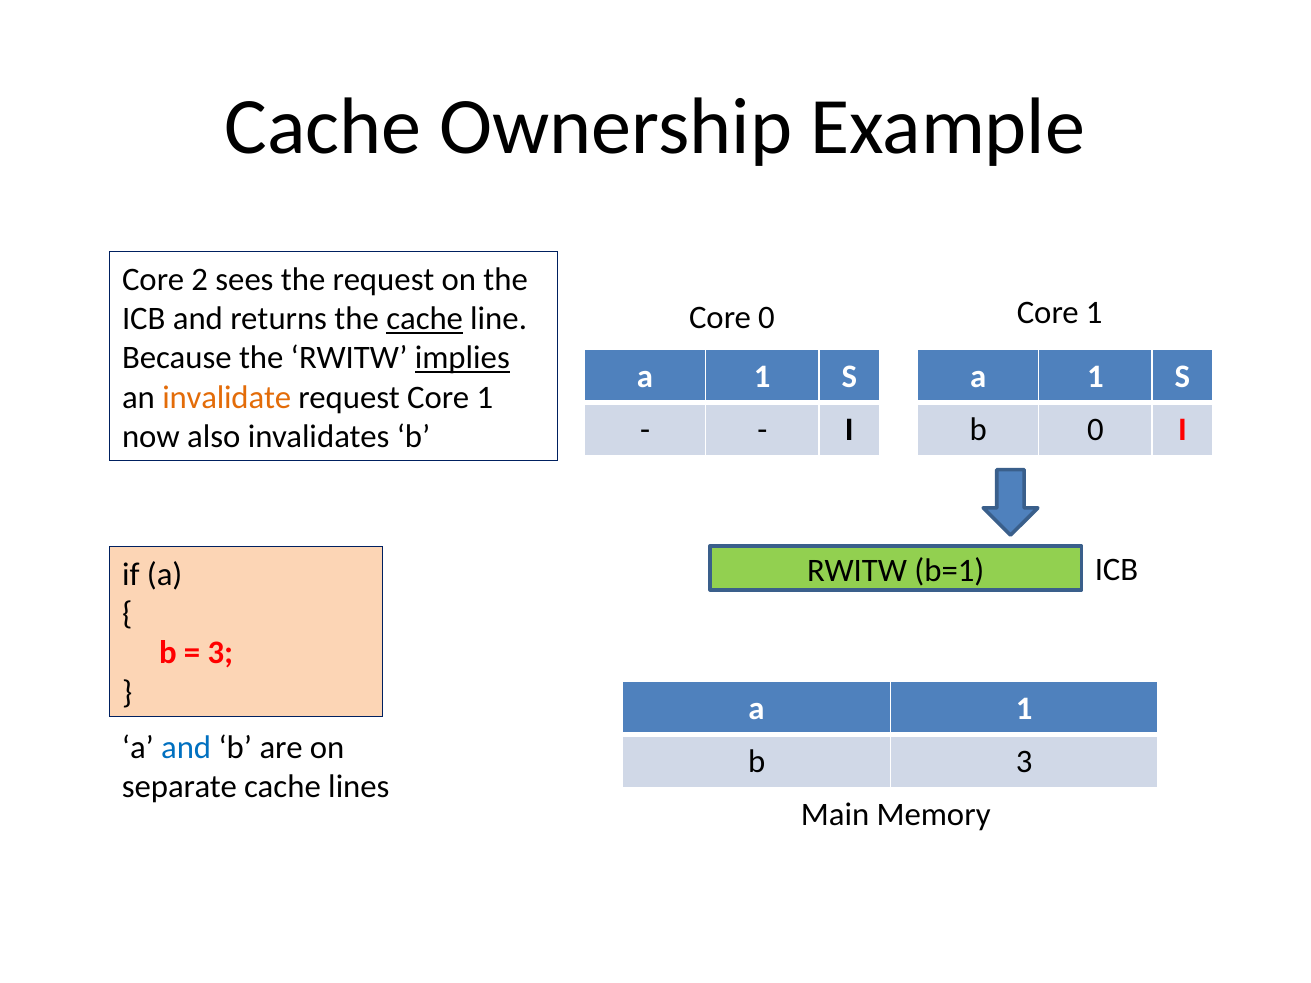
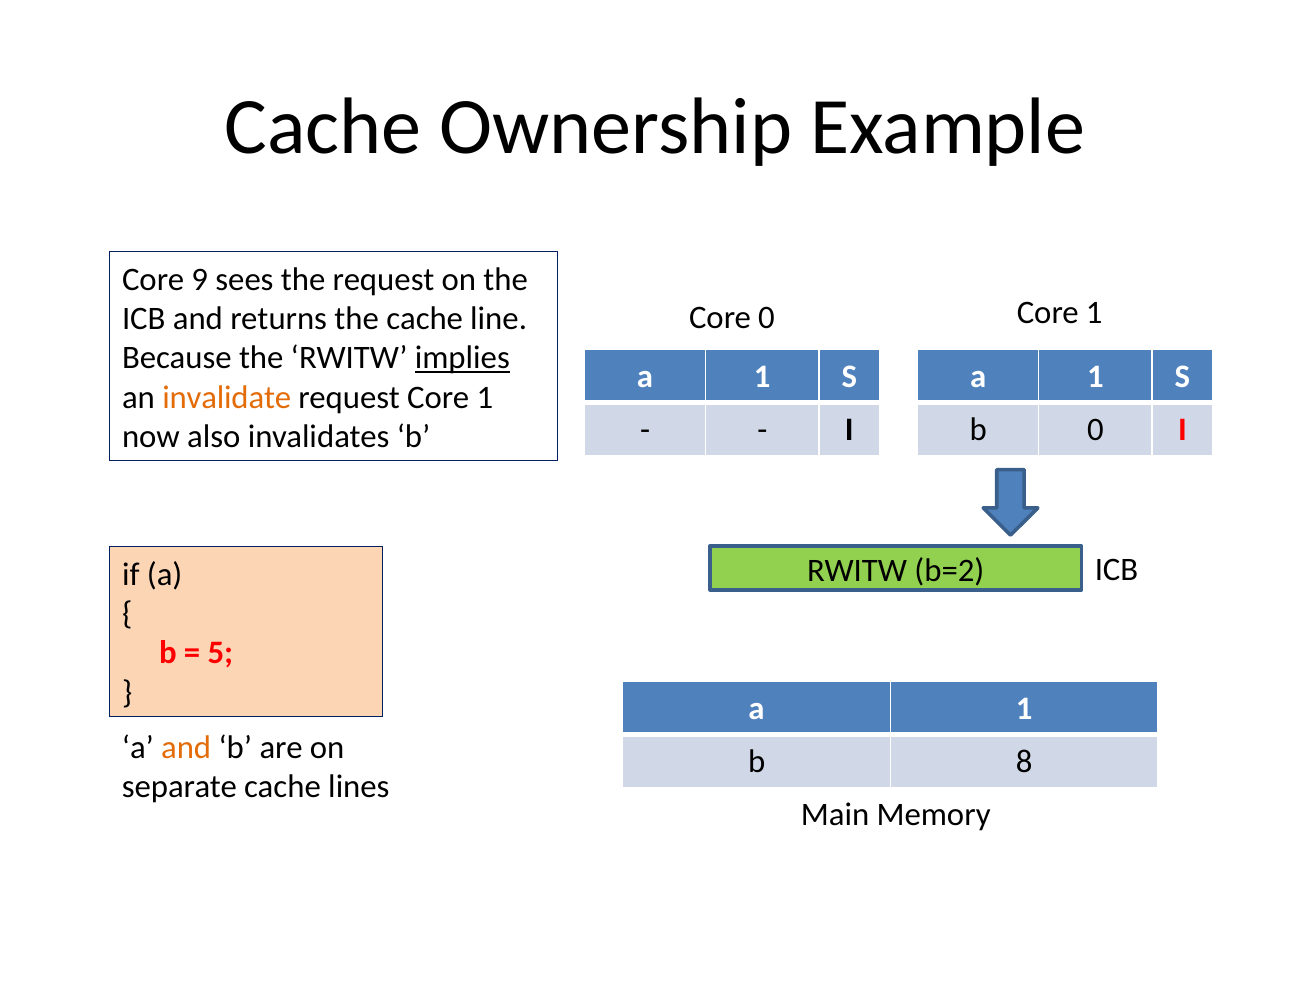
2: 2 -> 9 (200, 280)
cache underline: present -> none (425, 319)
b=1: b=1 -> b=2 (949, 570)
3: 3 -> 5 (220, 653)
and colour: blue -> orange (186, 748)
b 3: 3 -> 8 (1024, 762)
